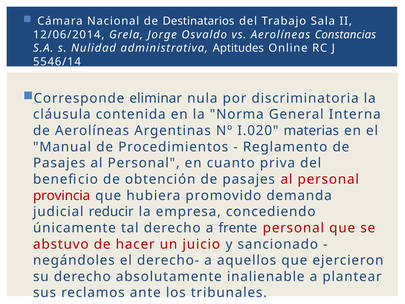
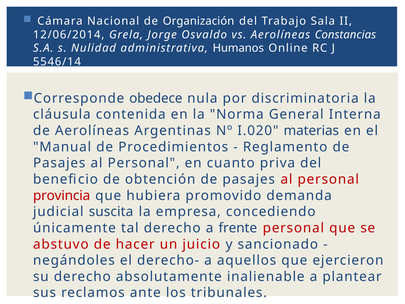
Destinatarios: Destinatarios -> Organización (198, 21)
Aptitudes: Aptitudes -> Humanos (238, 48)
eliminar: eliminar -> obedece (156, 98)
reducir: reducir -> suscita (111, 212)
